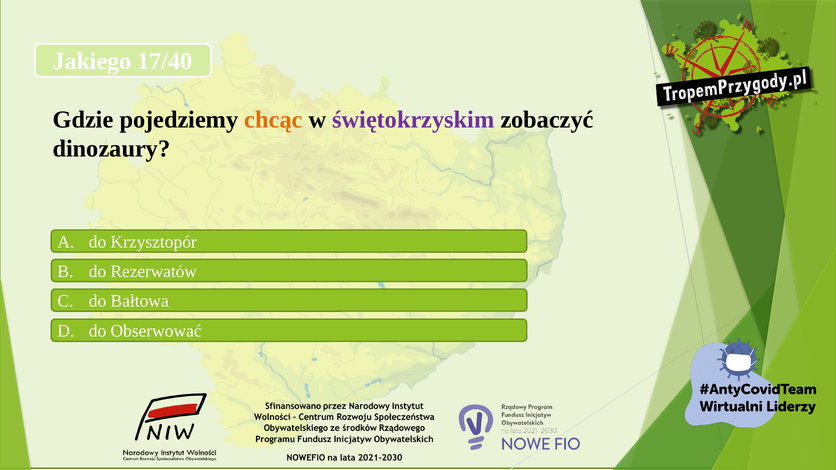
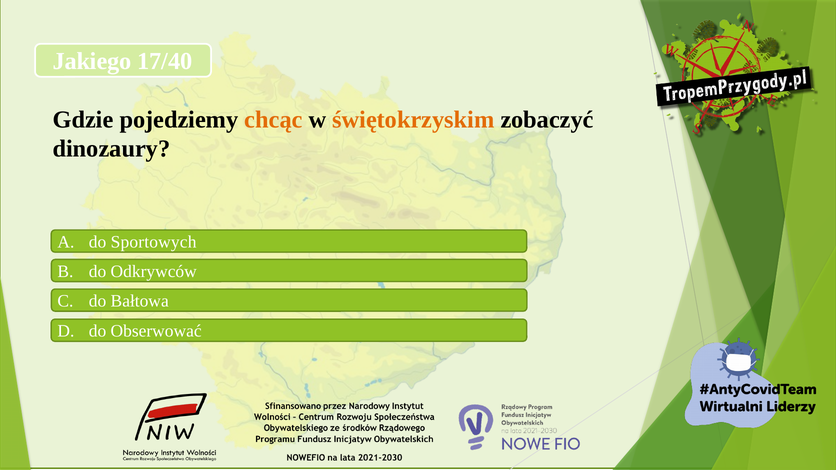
świętokrzyskim colour: purple -> orange (413, 120)
Krzysztopór: Krzysztopór -> Sportowych (154, 242)
Rezerwatów: Rezerwatów -> Odkrywców (154, 272)
